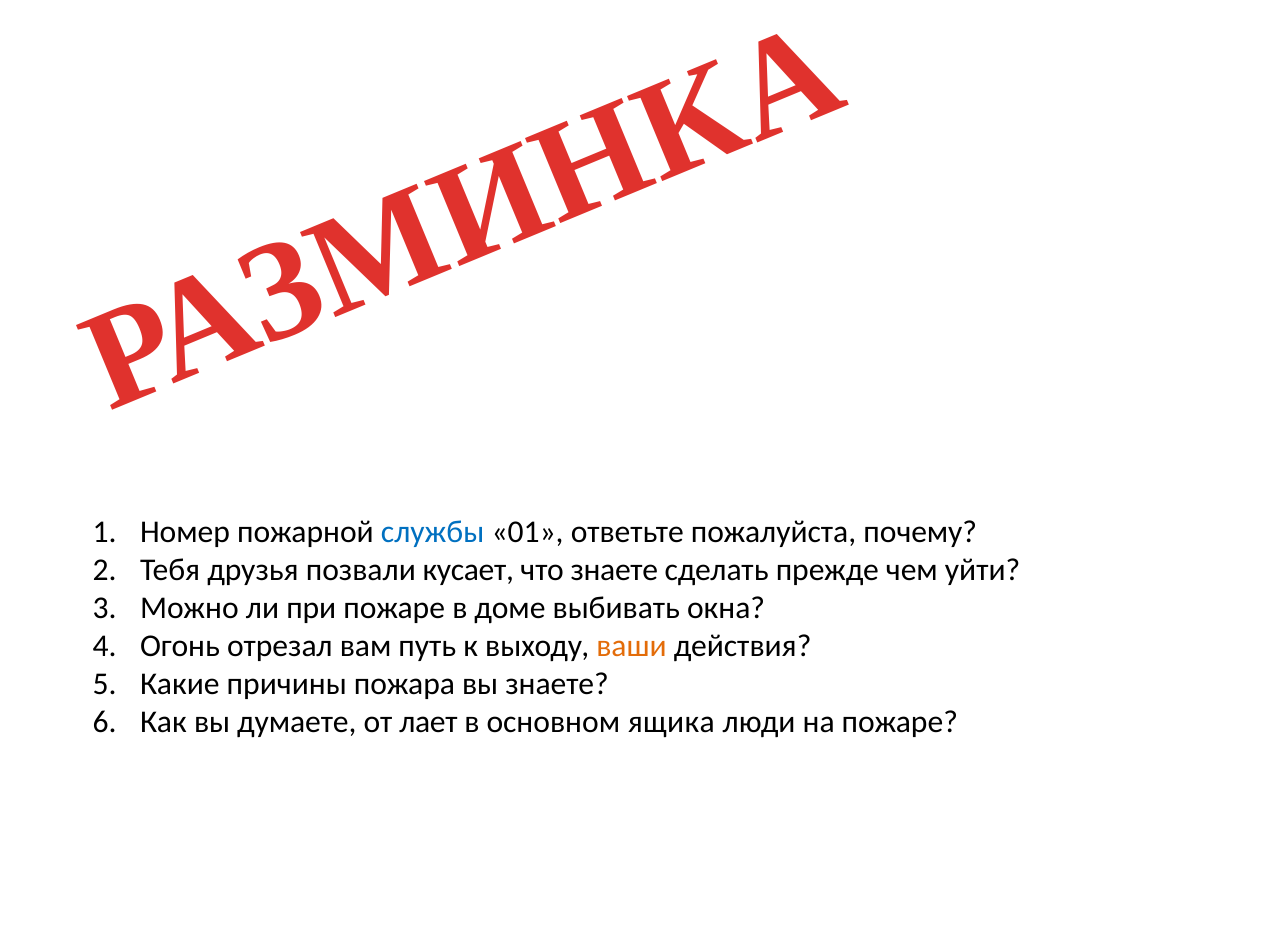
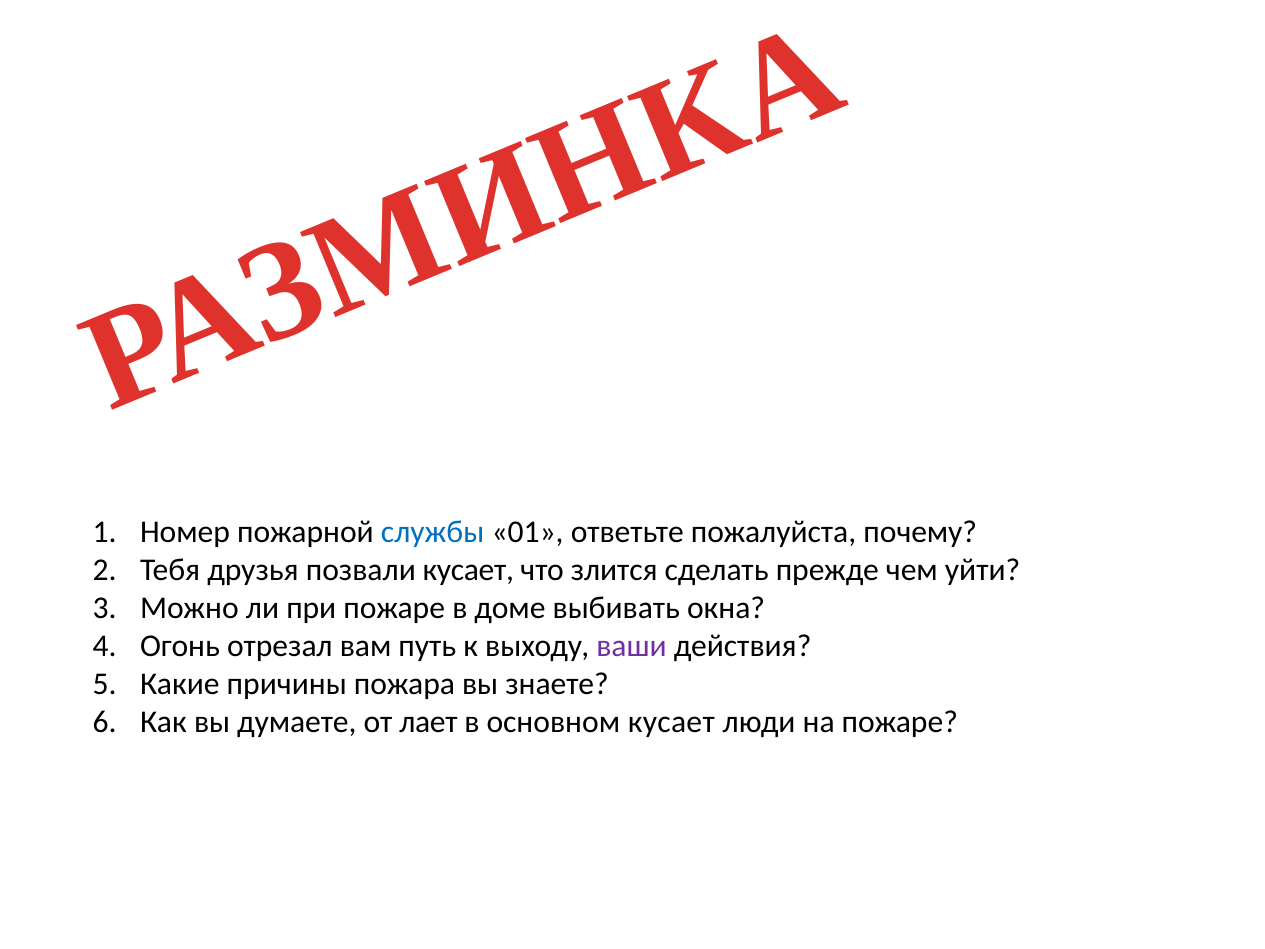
что знаете: знаете -> злится (614, 570)
ваши colour: orange -> purple (631, 645)
основном ящика: ящика -> кусает (671, 721)
